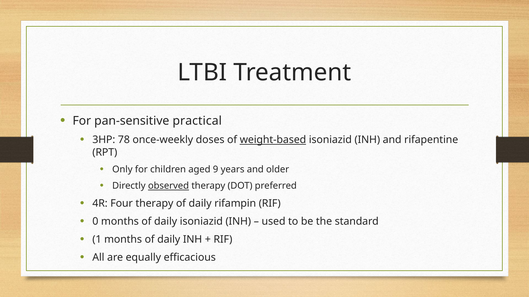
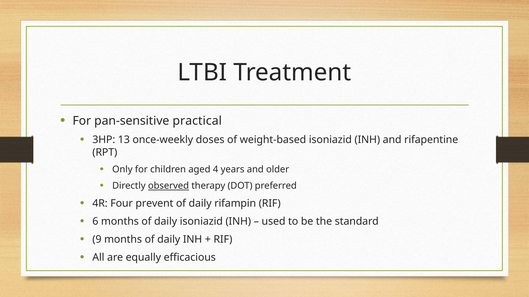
78: 78 -> 13 (124, 140)
weight-based underline: present -> none (273, 140)
9: 9 -> 4 (216, 170)
Four therapy: therapy -> prevent (154, 204)
0: 0 -> 6 (95, 222)
1: 1 -> 9 (97, 240)
